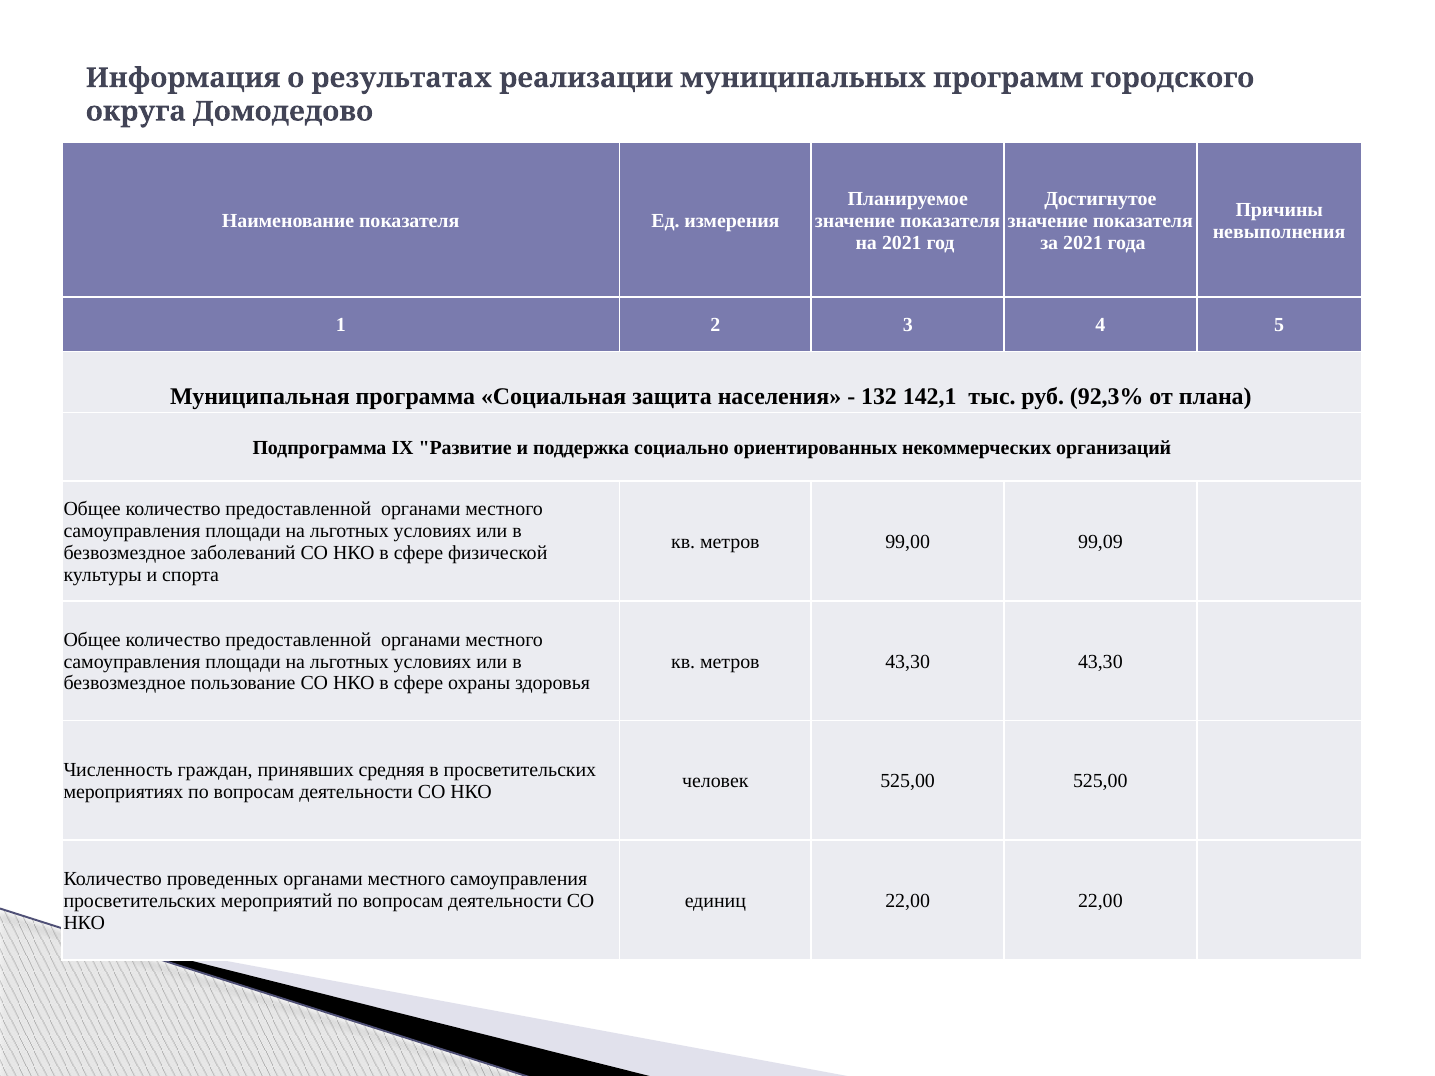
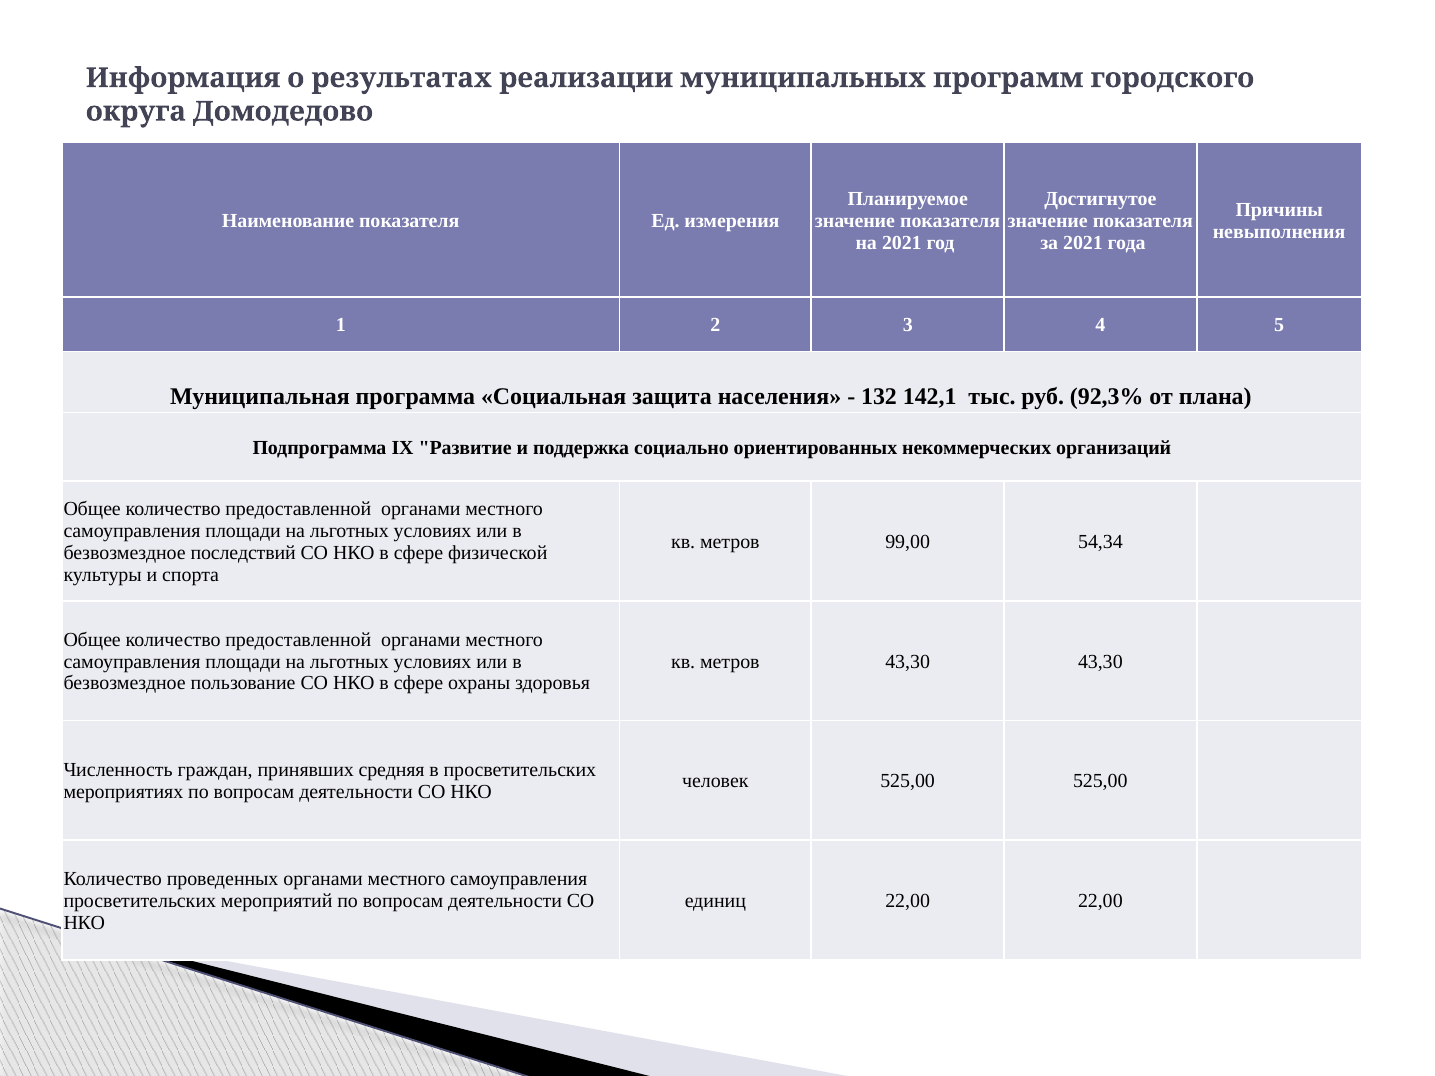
99,09: 99,09 -> 54,34 (1100, 542)
заболеваний: заболеваний -> последствий (243, 553)
